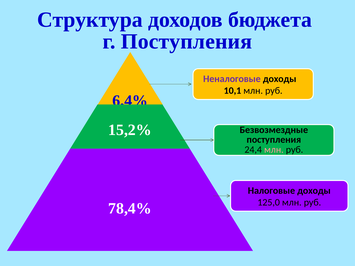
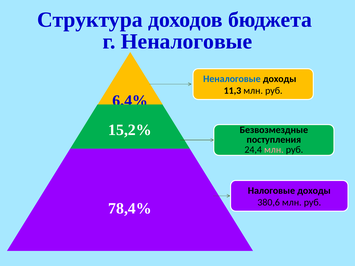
г Поступления: Поступления -> Неналоговые (187, 42)
Неналоговые colour: purple -> blue (232, 79)
10,1: 10,1 -> 11,3 (232, 91)
125,0: 125,0 -> 380,6 (269, 203)
